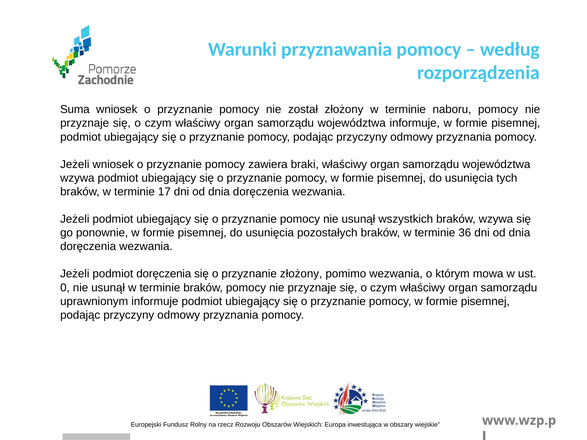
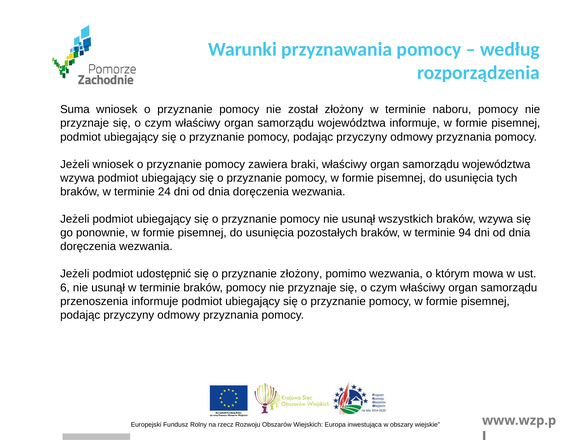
17: 17 -> 24 (164, 192)
36: 36 -> 94 (465, 233)
podmiot doręczenia: doręczenia -> udostępnić (164, 274)
0: 0 -> 6 (65, 288)
uprawnionym: uprawnionym -> przenoszenia (94, 301)
